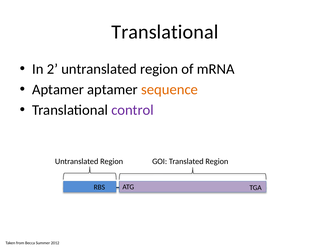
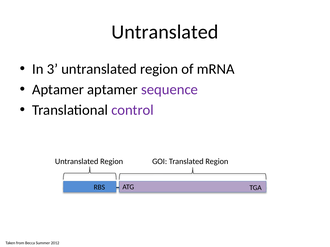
Translational: Translational -> Untranslated (165, 32)
2: 2 -> 3 (52, 69)
sequence colour: orange -> purple (170, 90)
